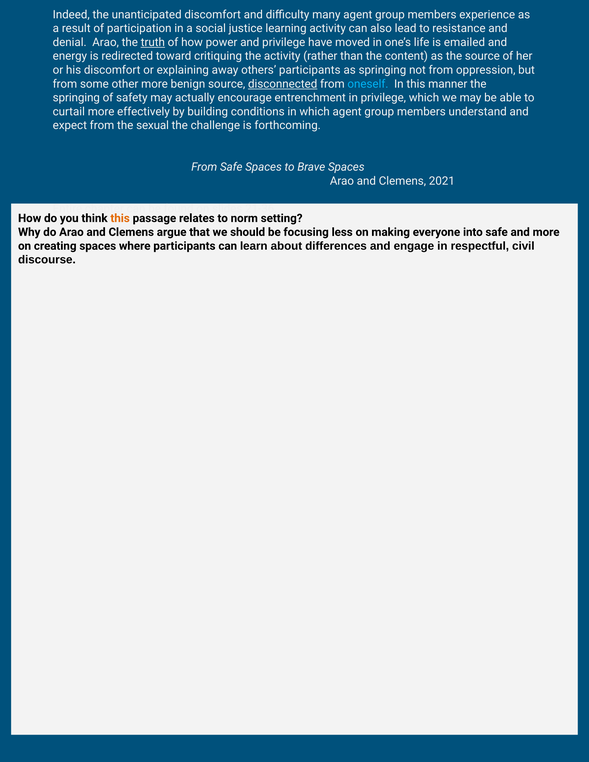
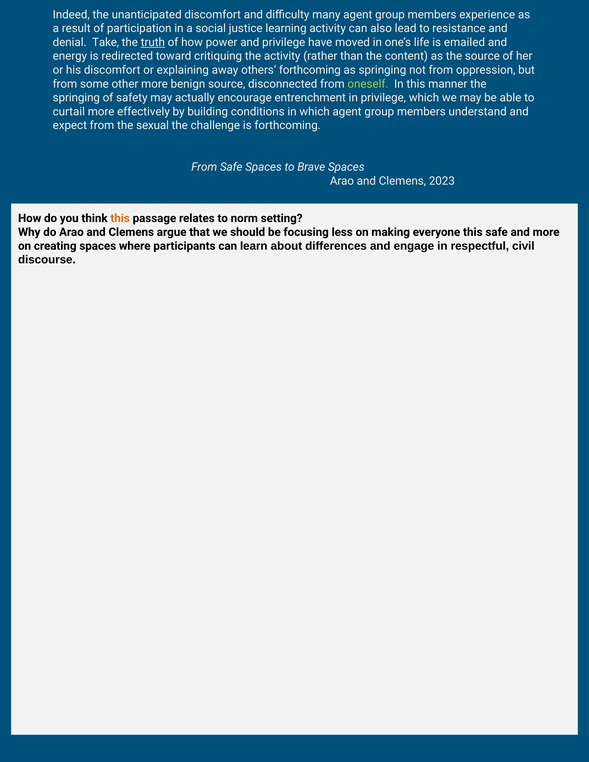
denial Arao: Arao -> Take (106, 42)
others participants: participants -> forthcoming (310, 70)
disconnected underline: present -> none (283, 84)
oneself colour: light blue -> light green (368, 84)
2021: 2021 -> 2023 (442, 181)
everyone into: into -> this (473, 232)
